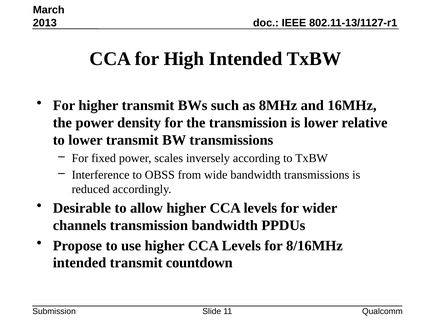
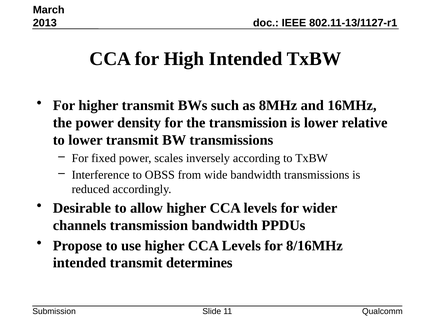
countdown: countdown -> determines (199, 262)
